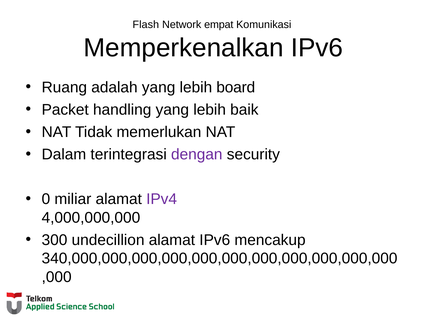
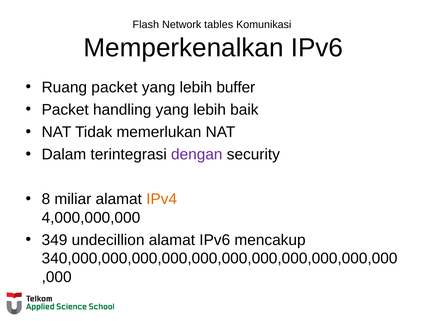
empat: empat -> tables (219, 25)
Ruang adalah: adalah -> packet (114, 87)
board: board -> buffer (236, 87)
0: 0 -> 8 (46, 199)
IPv4 colour: purple -> orange (162, 199)
300: 300 -> 349 (54, 239)
